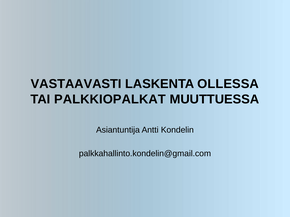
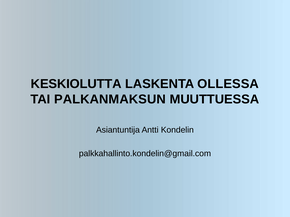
VASTAAVASTI: VASTAAVASTI -> KESKIOLUTTA (76, 84)
PALKKIOPALKAT: PALKKIOPALKAT -> PALKANMAKSUN (110, 100)
